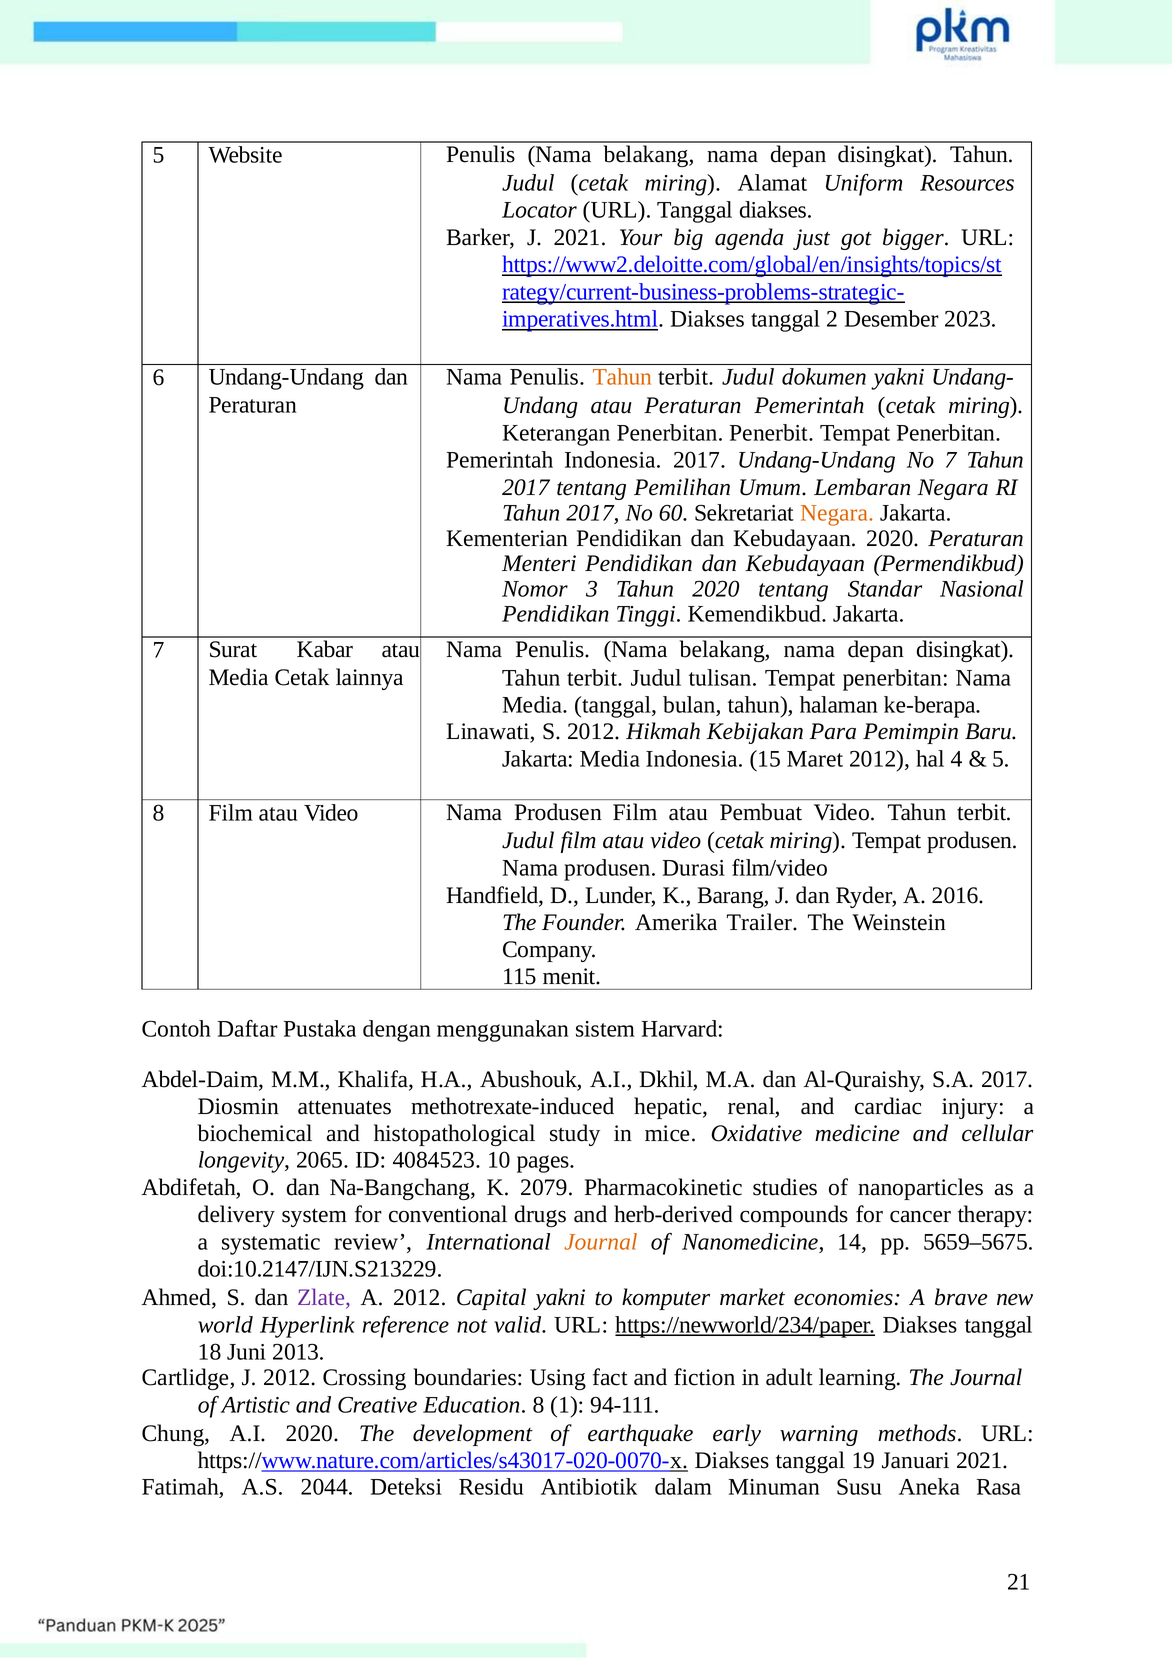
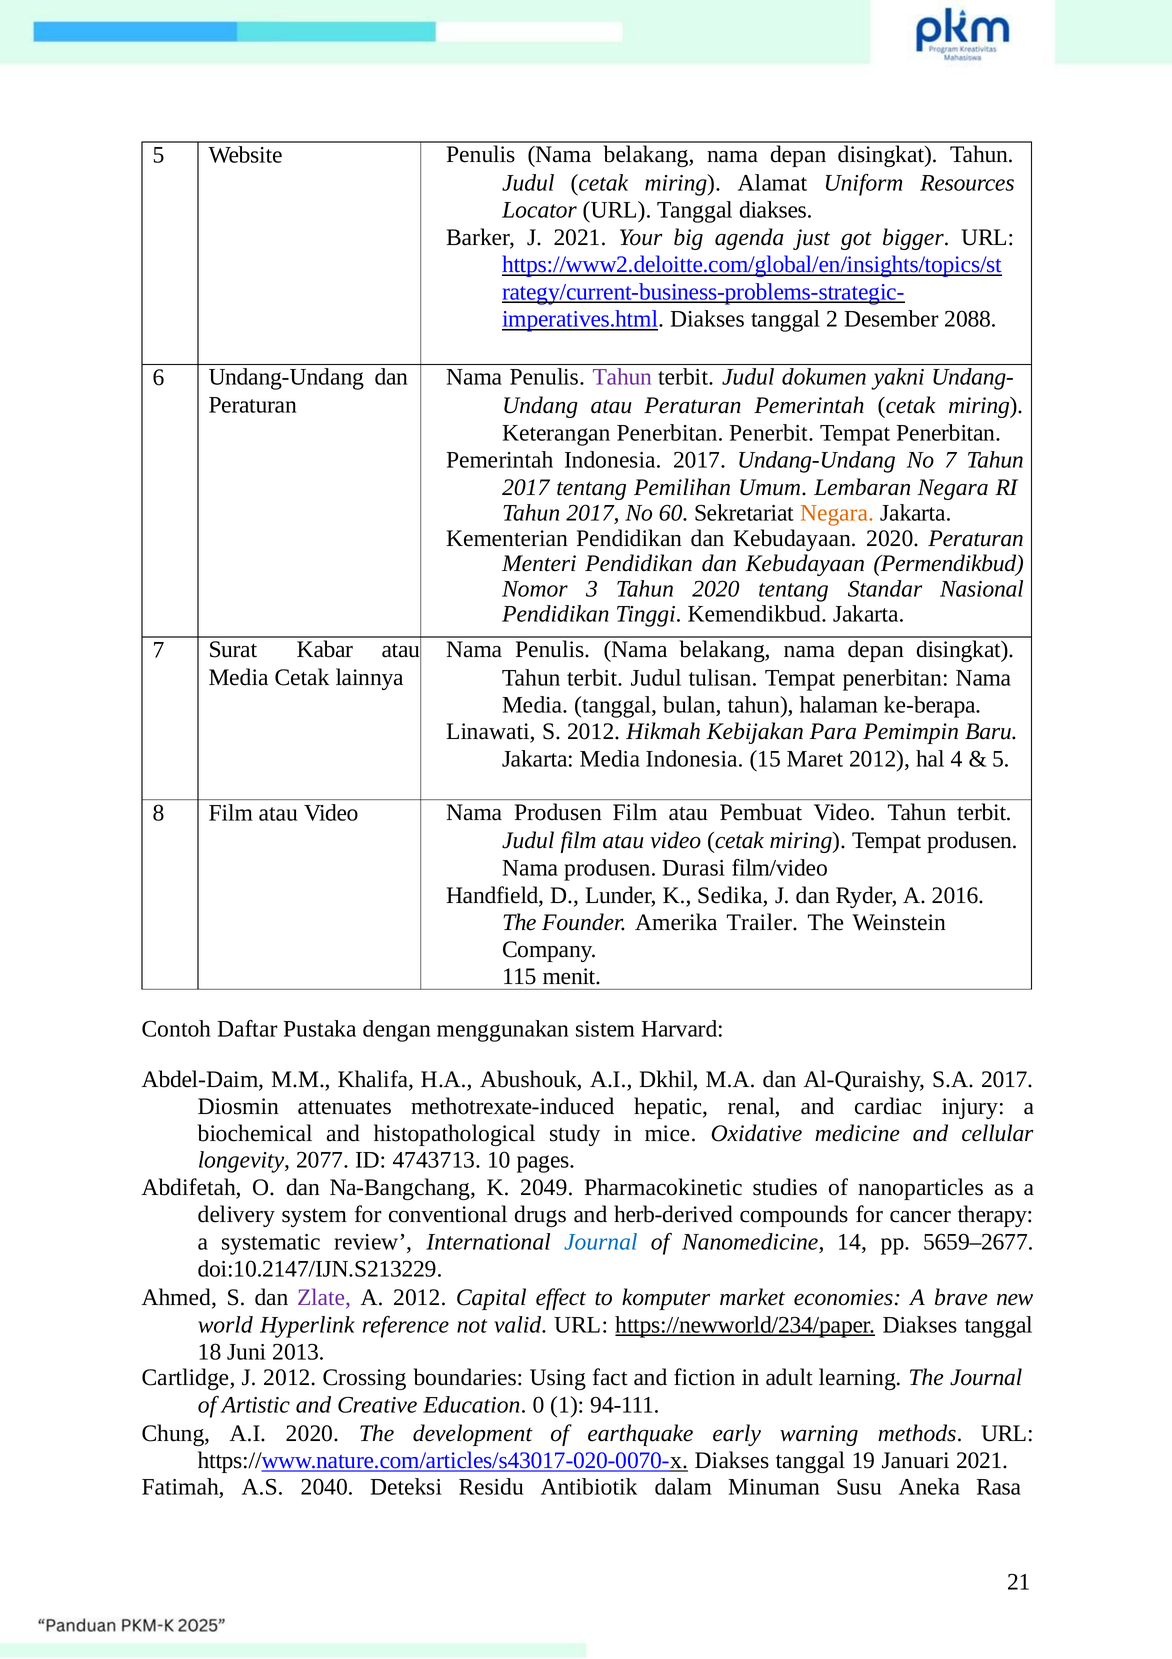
2023: 2023 -> 2088 (971, 319)
Tahun colour: orange -> purple (622, 377)
Barang: Barang -> Sedika (733, 896)
2065: 2065 -> 2077 (323, 1161)
4084523: 4084523 -> 4743713 (437, 1161)
2079: 2079 -> 2049 (547, 1188)
Journal colour: orange -> blue (601, 1242)
5659–5675: 5659–5675 -> 5659–2677 (978, 1242)
Capital yakni: yakni -> effect (561, 1298)
Education 8: 8 -> 0 (539, 1405)
2044: 2044 -> 2040 (327, 1488)
